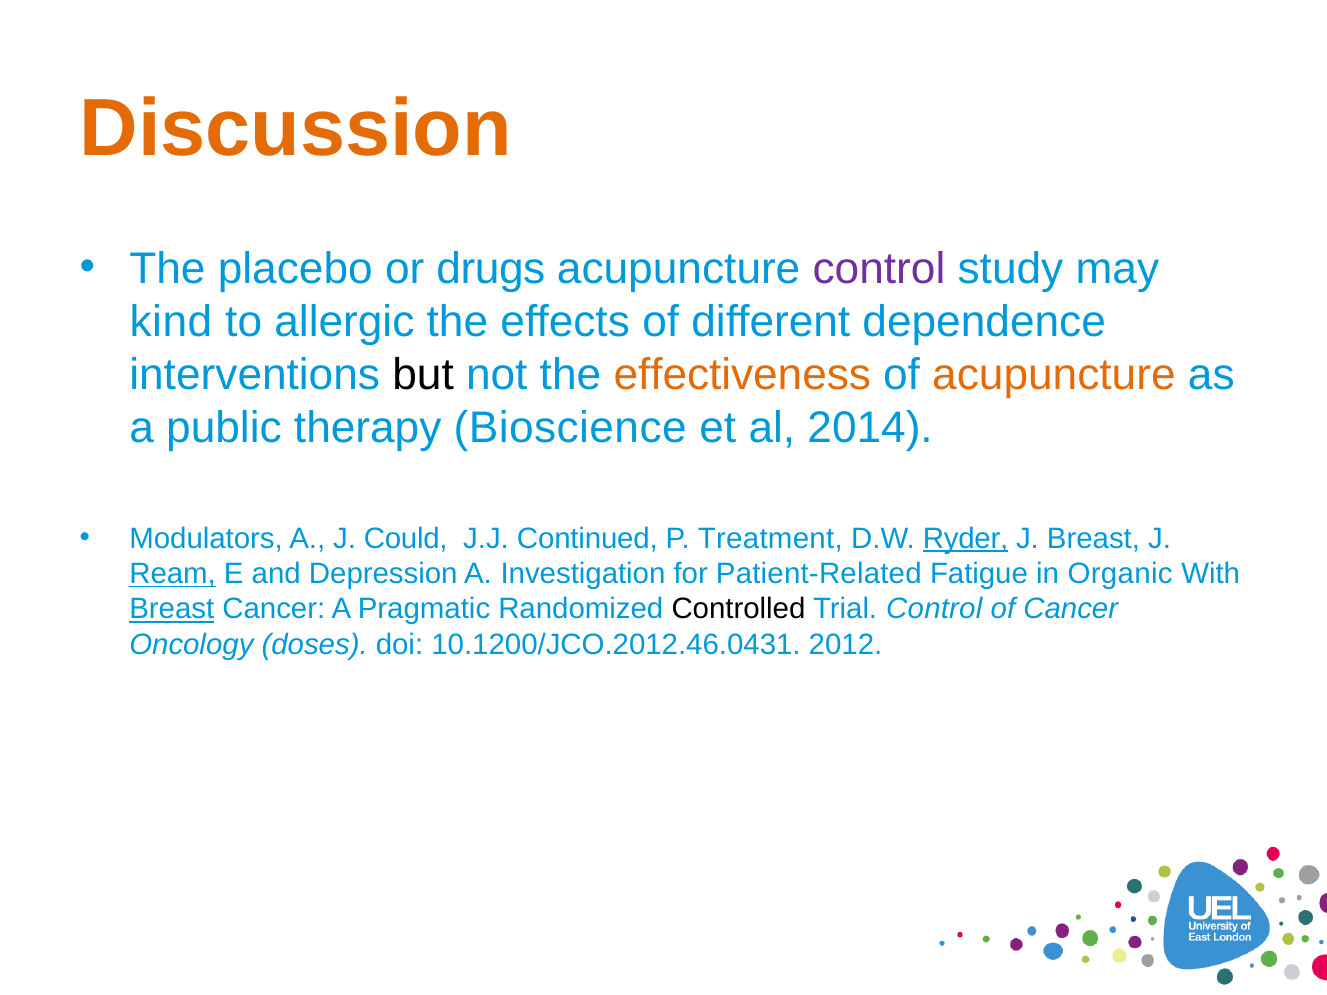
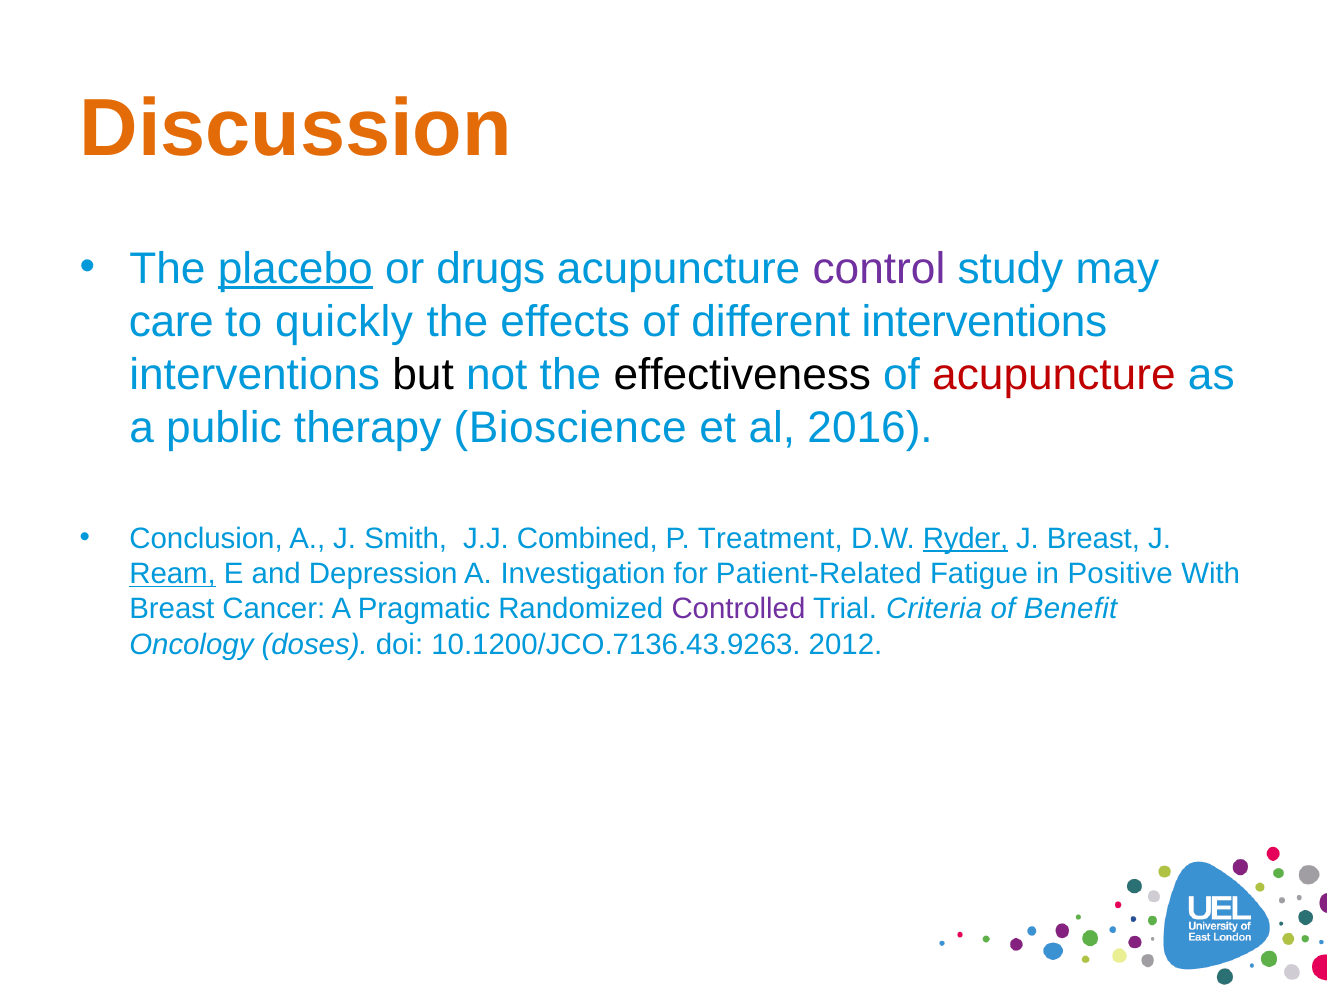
placebo underline: none -> present (295, 269)
kind: kind -> care (171, 322)
allergic: allergic -> quickly (344, 322)
different dependence: dependence -> interventions (984, 322)
effectiveness colour: orange -> black (742, 375)
acupuncture colour: orange -> red (1054, 375)
2014: 2014 -> 2016 (870, 428)
Modulators: Modulators -> Conclusion (206, 539)
Could: Could -> Smith (406, 539)
Continued: Continued -> Combined (587, 539)
Organic: Organic -> Positive (1120, 574)
Breast underline: present -> none (172, 609)
Controlled colour: black -> purple (738, 609)
Trial Control: Control -> Criteria (934, 609)
of Cancer: Cancer -> Benefit (1071, 609)
10.1200/JCO.2012.46.0431: 10.1200/JCO.2012.46.0431 -> 10.1200/JCO.7136.43.9263 (616, 645)
